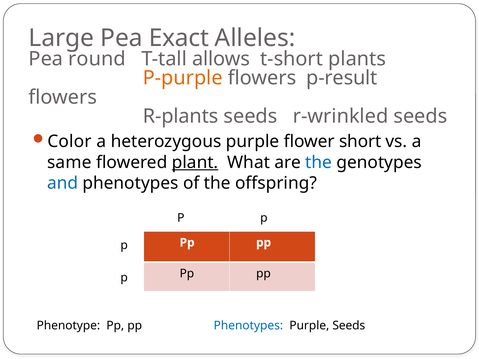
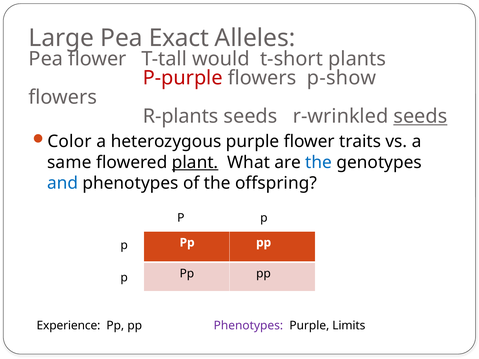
Pea round: round -> flower (97, 59)
allows: allows -> would (221, 59)
P-purple colour: orange -> red (183, 78)
p-result: p-result -> p-show (342, 78)
seeds underline: none -> present (420, 116)
short: short -> traits (360, 142)
Phenotype: Phenotype -> Experience (68, 326)
Phenotypes colour: blue -> purple (248, 326)
Purple Seeds: Seeds -> Limits (349, 326)
